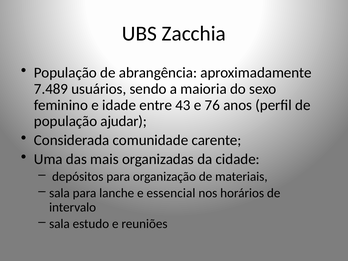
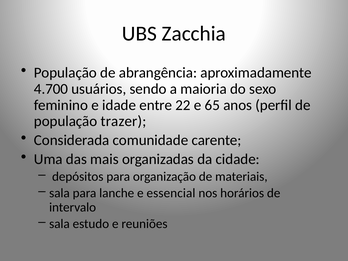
7.489: 7.489 -> 4.700 (51, 89)
43: 43 -> 22 (183, 105)
76: 76 -> 65 (212, 105)
ajudar: ajudar -> trazer (124, 121)
